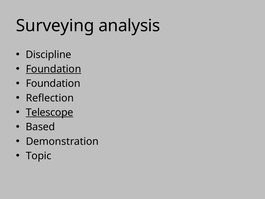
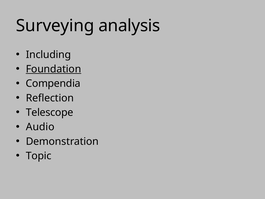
Discipline: Discipline -> Including (48, 55)
Foundation: Foundation -> Compendia (53, 83)
Telescope underline: present -> none (50, 112)
Based: Based -> Audio (40, 127)
